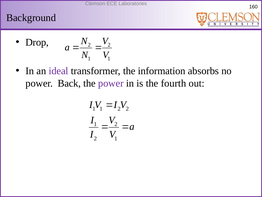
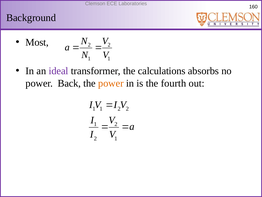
Drop: Drop -> Most (37, 42)
information: information -> calculations (162, 71)
power colour: purple -> orange (111, 83)
